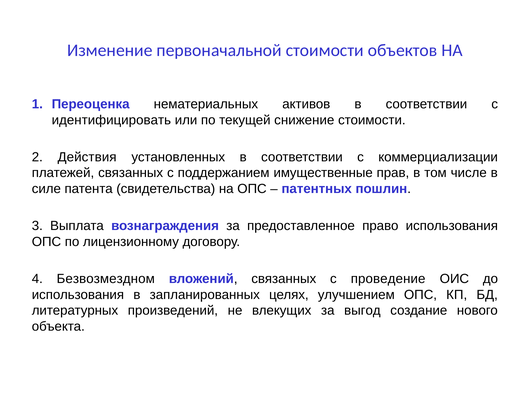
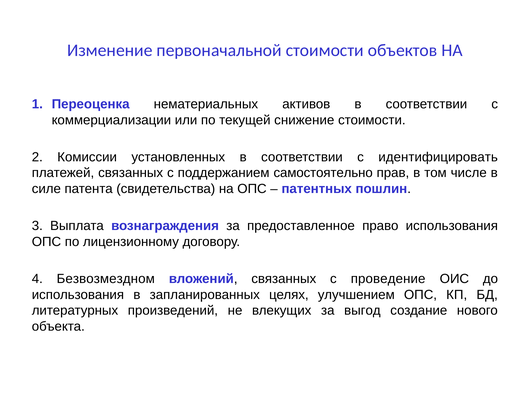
идентифицировать: идентифицировать -> коммерциализации (111, 120)
Действия: Действия -> Комиссии (87, 157)
коммерциализации: коммерциализации -> идентифицировать (438, 157)
имущественные: имущественные -> самостоятельно (323, 173)
